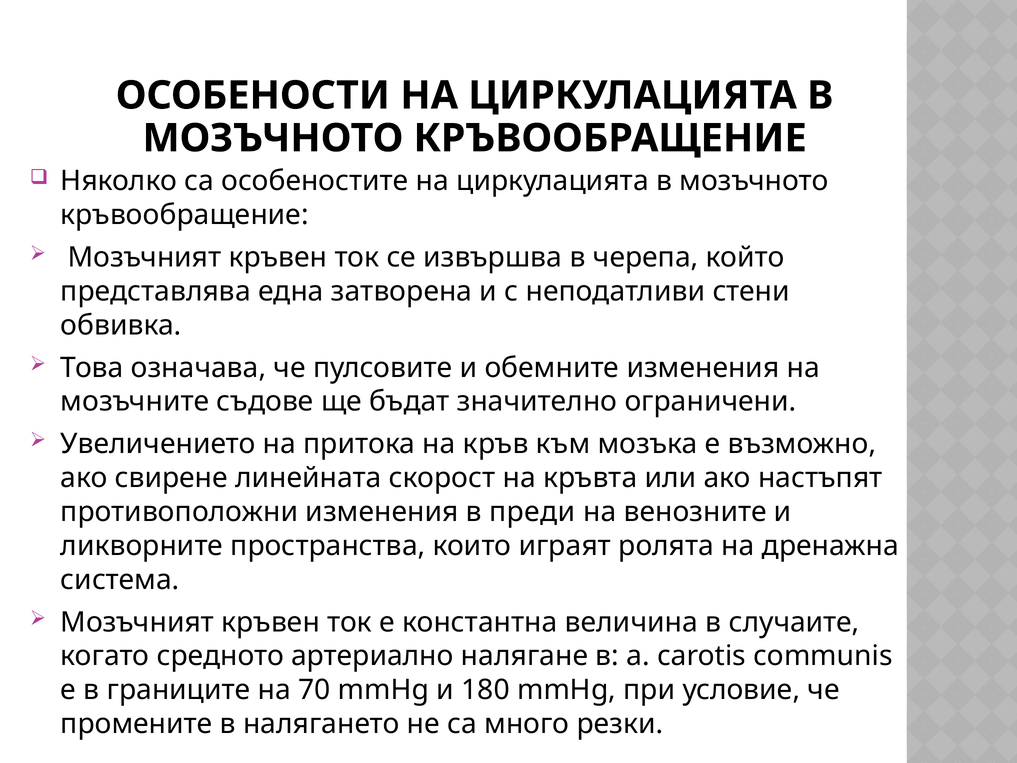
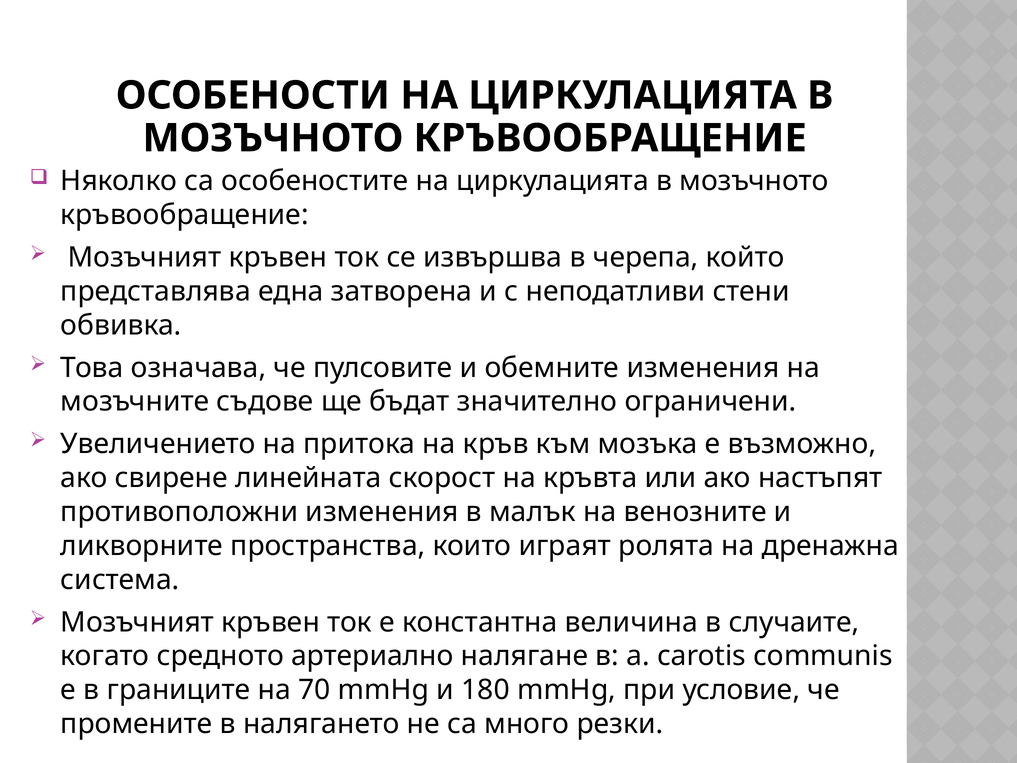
преди: преди -> малък (532, 512)
